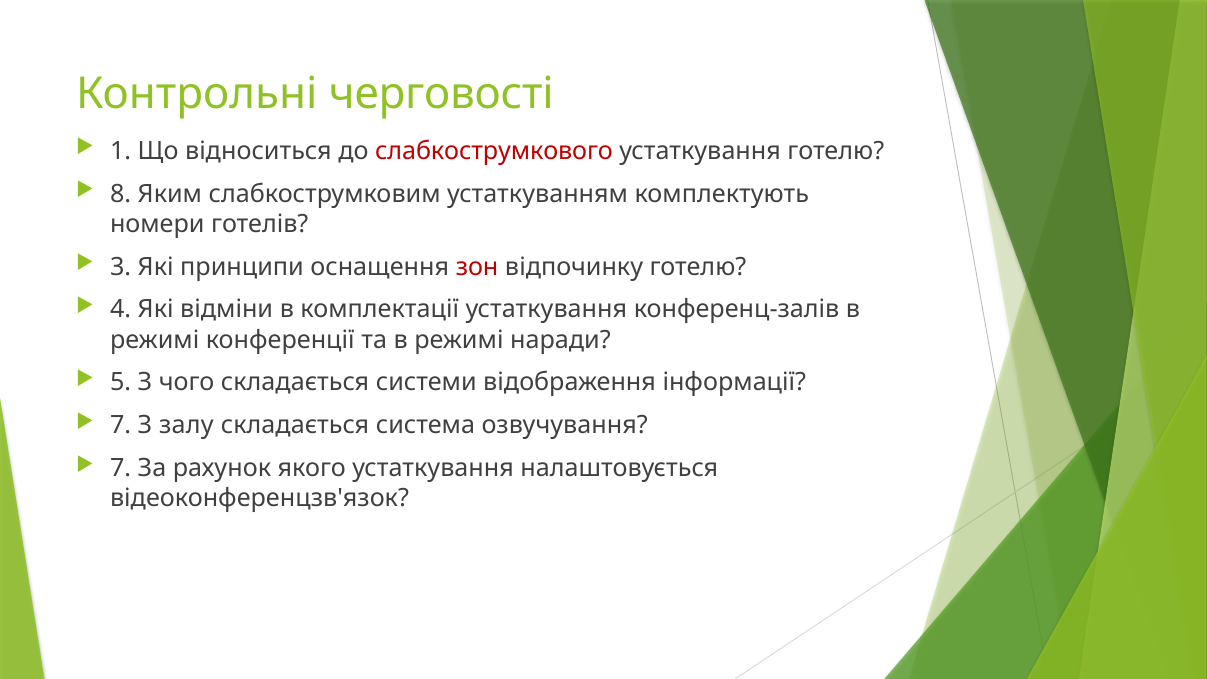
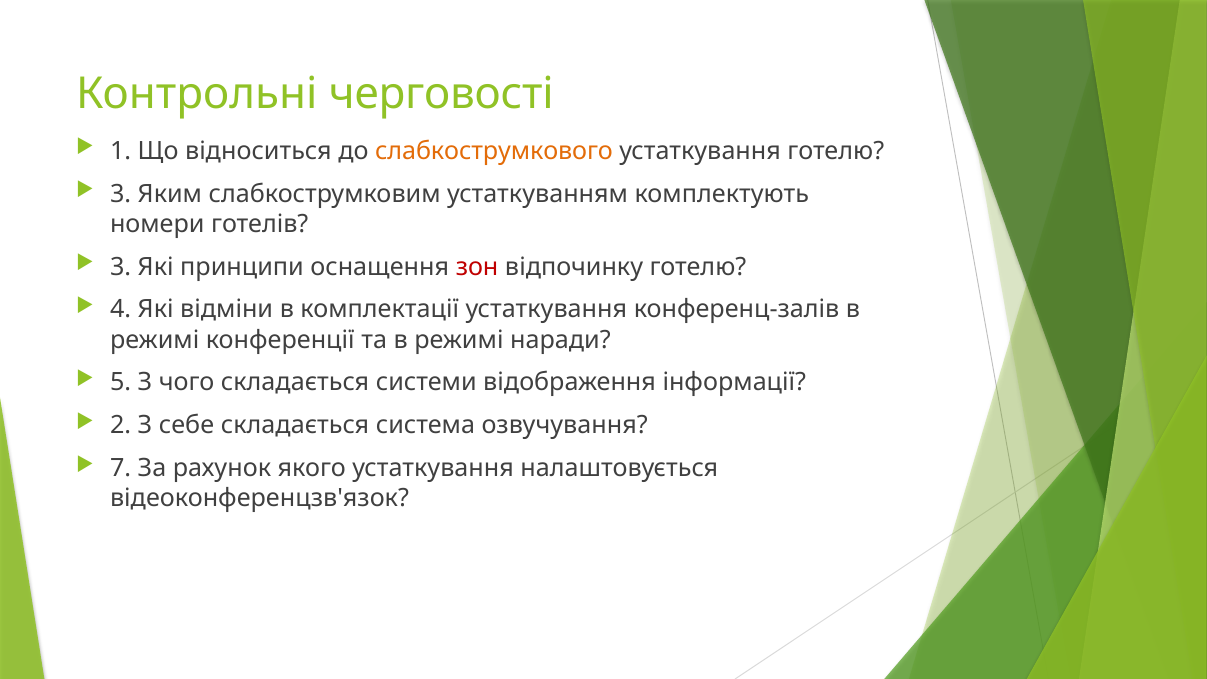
слабкострумкового colour: red -> orange (494, 151)
8: 8 -> 3 (121, 194)
7: 7 -> 2 (121, 425)
залу: залу -> себе (186, 425)
